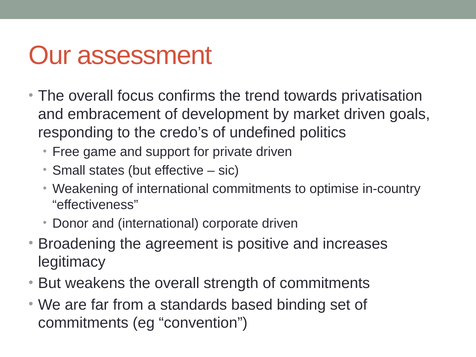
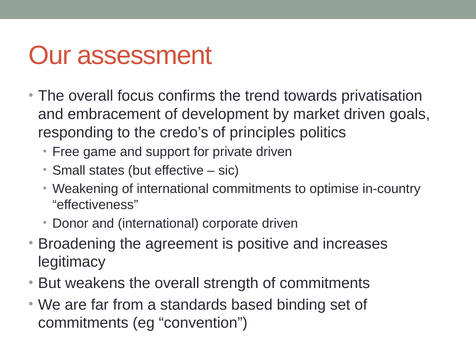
undefined: undefined -> principles (262, 132)
